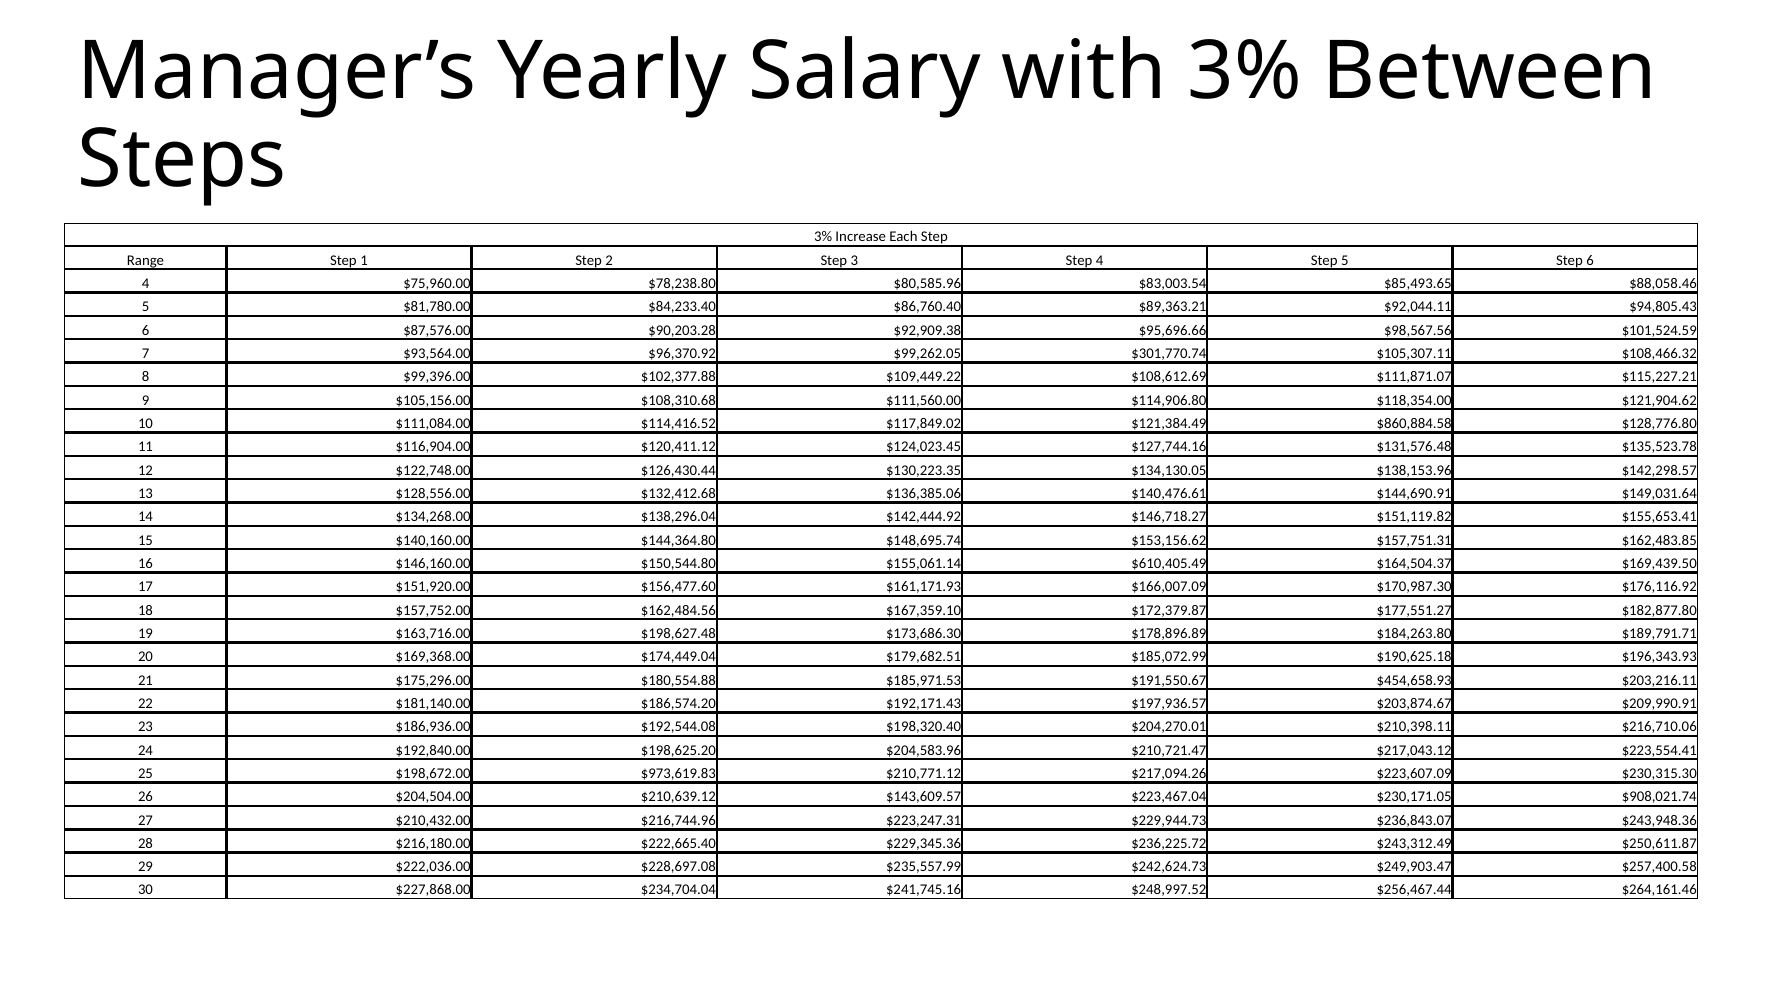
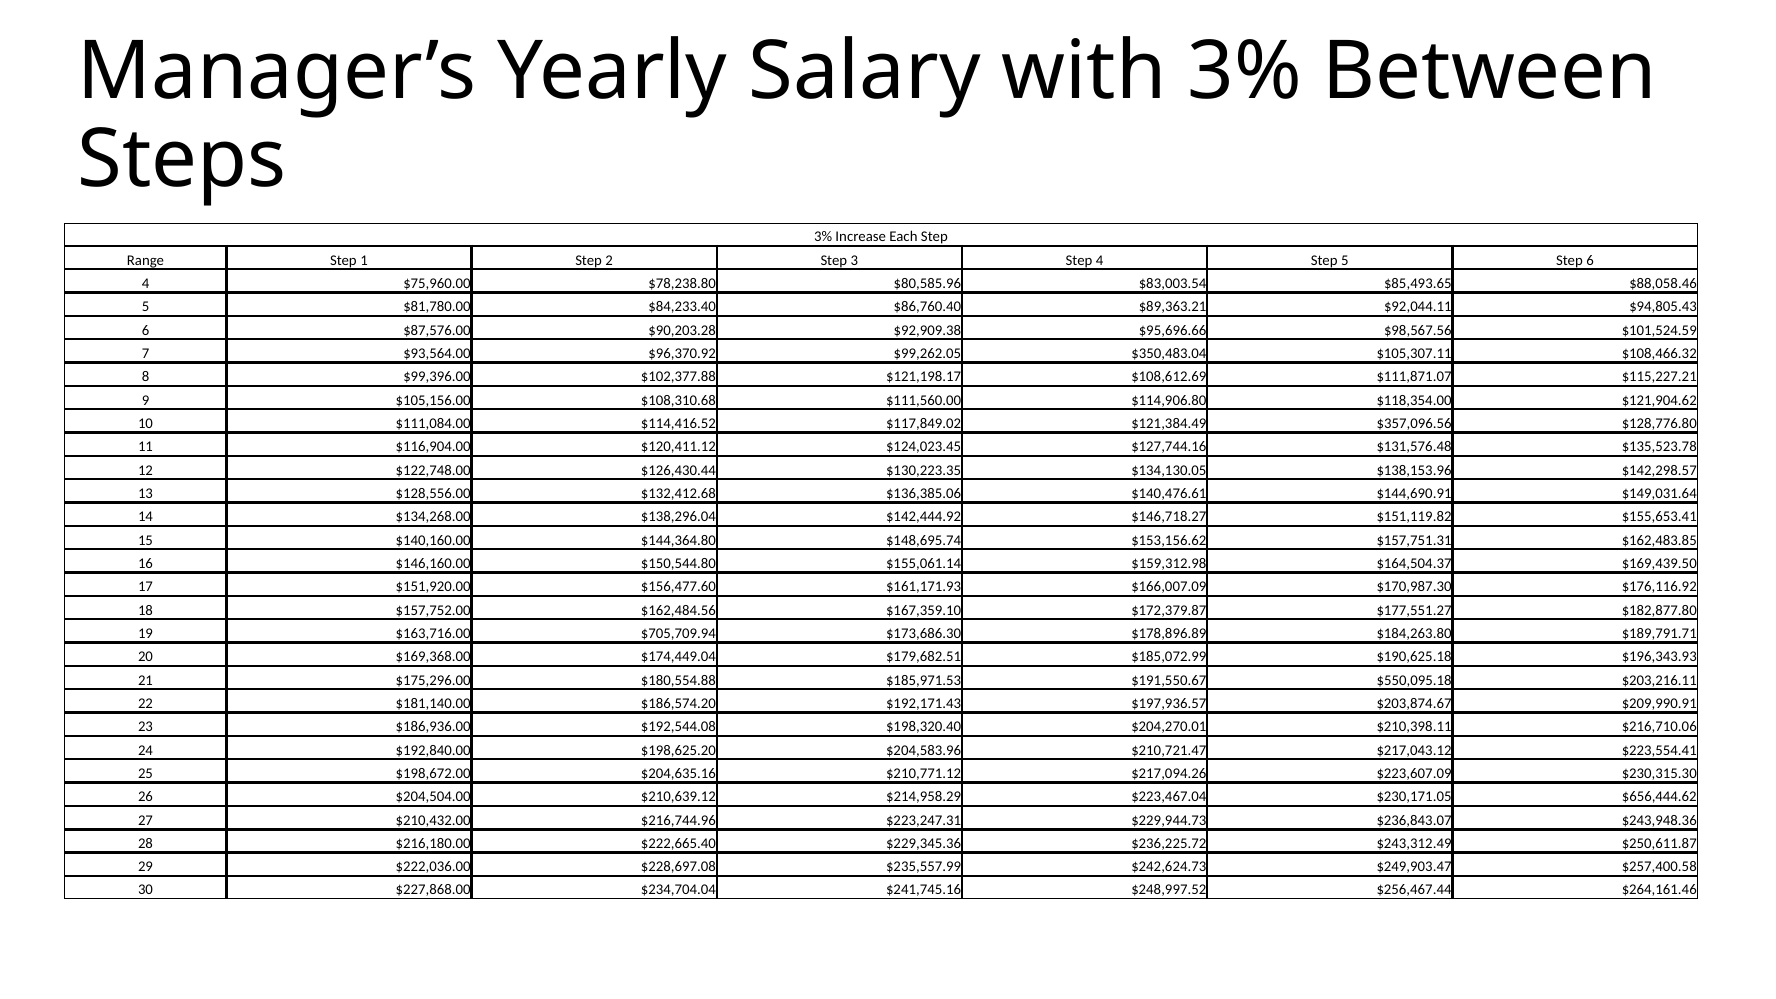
$301,770.74: $301,770.74 -> $350,483.04 (1169, 354)
$109,449.22: $109,449.22 -> $121,198.17 (924, 377)
$860,884.58: $860,884.58 -> $357,096.56 (1414, 424)
$610,405.49: $610,405.49 -> $159,312.98 (1169, 564)
$198,627.48: $198,627.48 -> $705,709.94 (678, 634)
$454,658.93: $454,658.93 -> $550,095.18 (1414, 680)
$973,619.83: $973,619.83 -> $204,635.16 (678, 774)
$143,609.57: $143,609.57 -> $214,958.29 (924, 797)
$908,021.74: $908,021.74 -> $656,444.62 (1659, 797)
